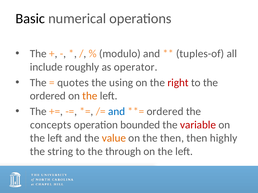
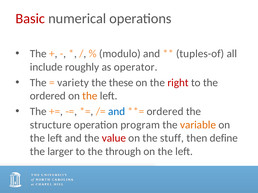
Basic colour: black -> red (30, 19)
quotes: quotes -> variety (73, 83)
using: using -> these (121, 83)
concepts: concepts -> structure (51, 125)
bounded: bounded -> program (140, 125)
variable colour: red -> orange (198, 125)
value colour: orange -> red (114, 138)
the then: then -> stuff (172, 138)
highly: highly -> define (224, 138)
string: string -> larger (60, 152)
